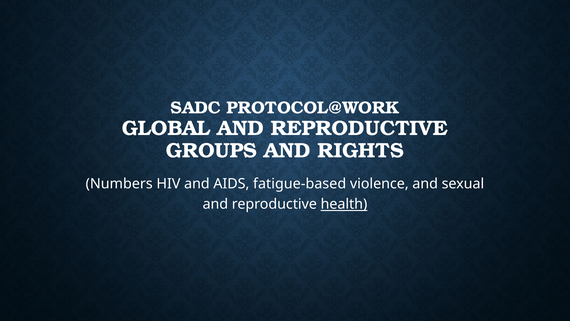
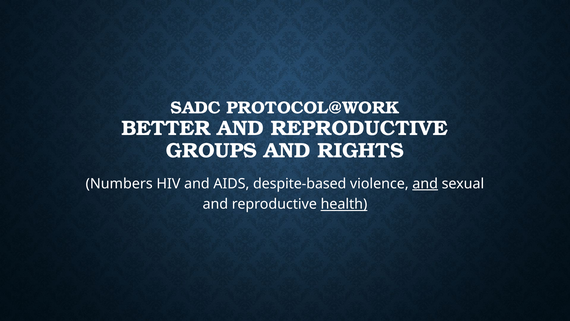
GLOBAL: GLOBAL -> BETTER (166, 128)
fatigue-based: fatigue-based -> despite-based (300, 184)
and underline: none -> present (425, 184)
